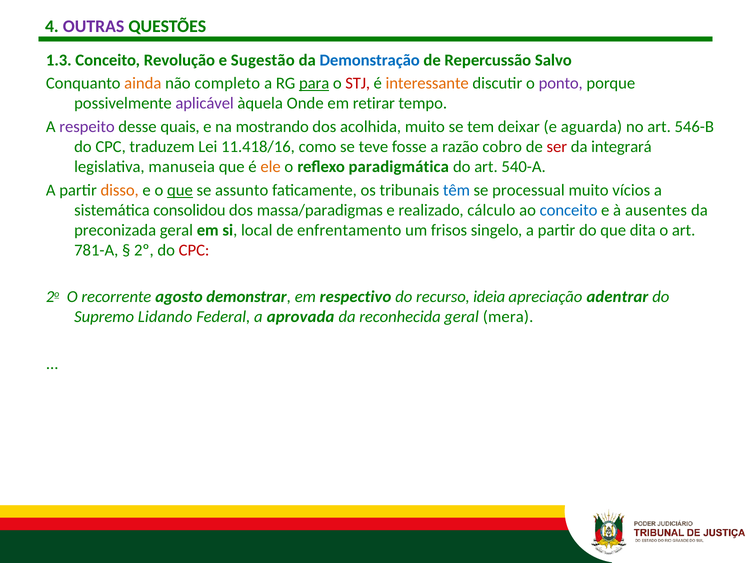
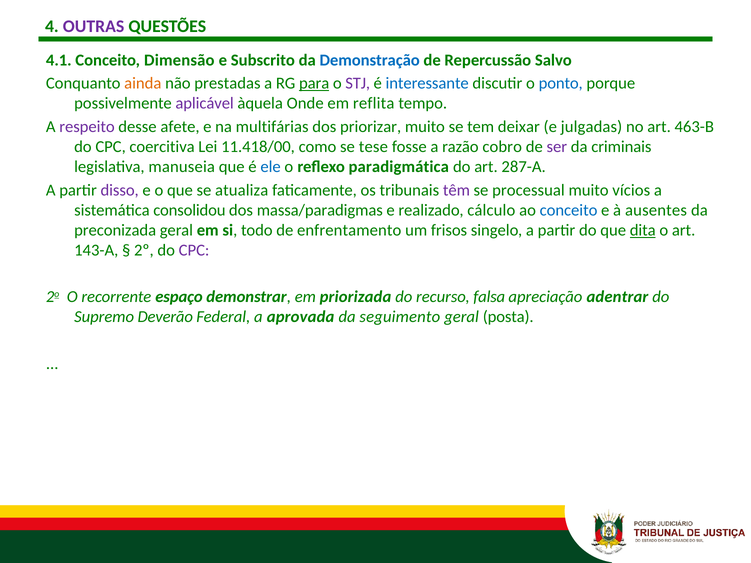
1.3: 1.3 -> 4.1 (59, 60)
Revolução: Revolução -> Dimensão (179, 60)
Sugestão: Sugestão -> Subscrito (263, 60)
completo: completo -> prestadas (227, 83)
STJ colour: red -> purple (358, 83)
interessante colour: orange -> blue (427, 83)
ponto colour: purple -> blue (561, 83)
retirar: retirar -> reflita (374, 103)
quais: quais -> afete (180, 127)
mostrando: mostrando -> multifárias (272, 127)
acolhida: acolhida -> priorizar (371, 127)
aguarda: aguarda -> julgadas (591, 127)
546-B: 546-B -> 463-B (694, 127)
traduzem: traduzem -> coercitiva (162, 147)
11.418/16: 11.418/16 -> 11.418/00 (258, 147)
teve: teve -> tese (373, 147)
ser colour: red -> purple (557, 147)
integrará: integrará -> criminais (621, 147)
ele colour: orange -> blue (271, 167)
540-A: 540-A -> 287-A (524, 167)
disso colour: orange -> purple (120, 190)
que underline: present -> none (180, 190)
assunto: assunto -> atualiza (242, 190)
têm colour: blue -> purple (456, 190)
local: local -> todo (257, 230)
dita underline: none -> present (643, 230)
781-A: 781-A -> 143-A (96, 250)
CPC colour: red -> purple (194, 250)
agosto: agosto -> espaço (179, 297)
respectivo: respectivo -> priorizada (356, 297)
ideia: ideia -> falsa (489, 297)
Lidando: Lidando -> Deverão (165, 317)
reconhecida: reconhecida -> seguimento (400, 317)
mera: mera -> posta (508, 317)
